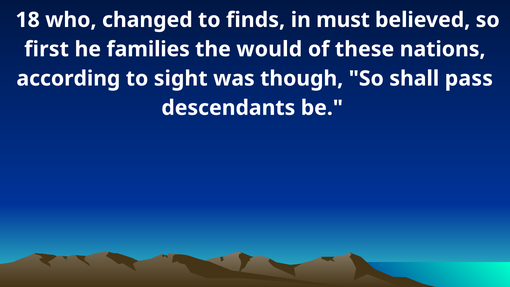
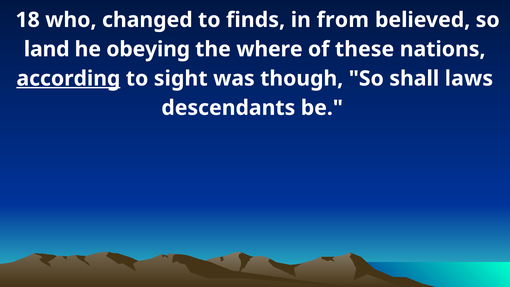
must: must -> from (343, 20)
first: first -> land (47, 49)
families: families -> obeying (148, 49)
would: would -> where (269, 49)
according underline: none -> present (68, 79)
pass: pass -> laws (469, 79)
